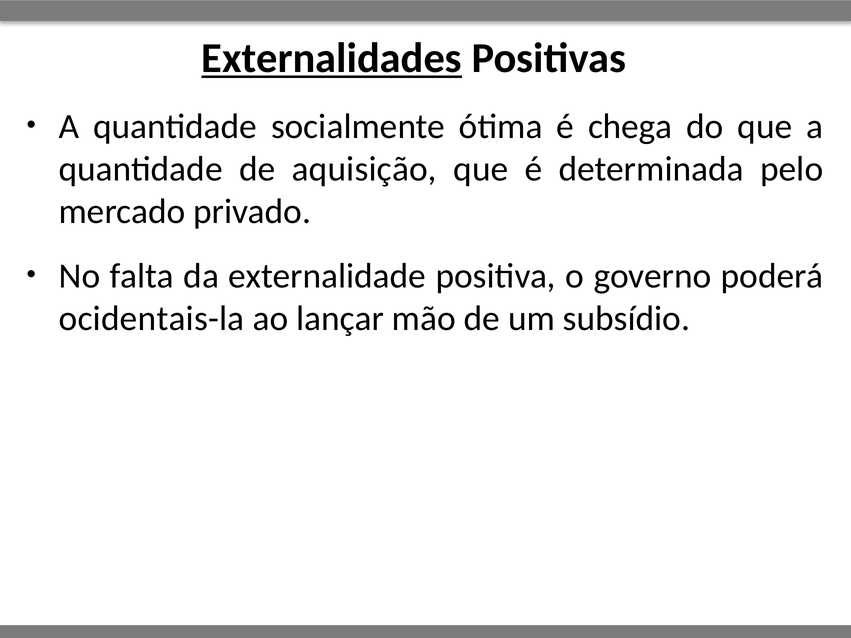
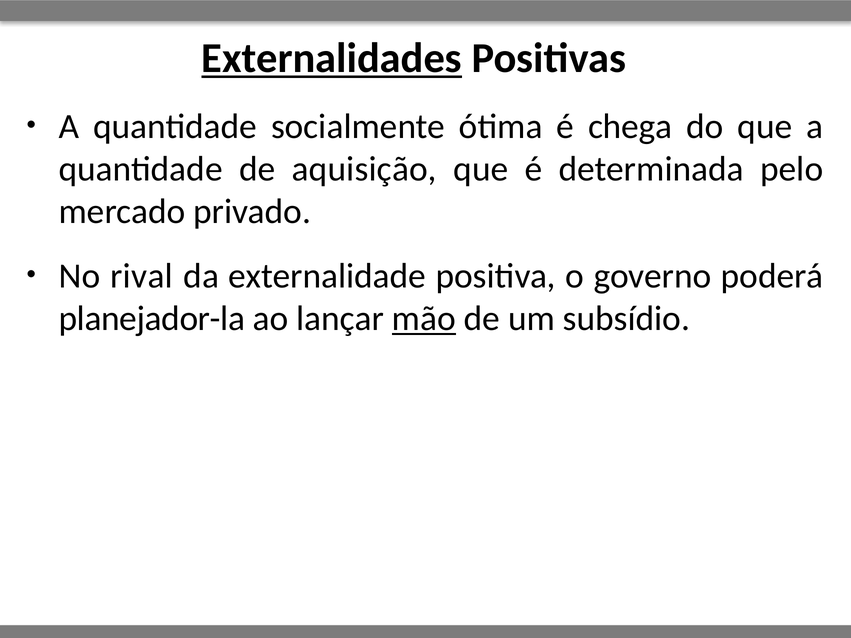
falta: falta -> rival (142, 276)
ocidentais-la: ocidentais-la -> planejador-la (152, 319)
mão underline: none -> present (424, 319)
